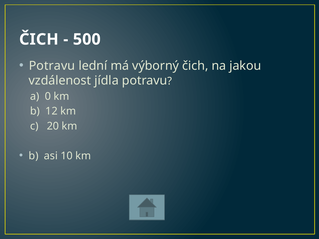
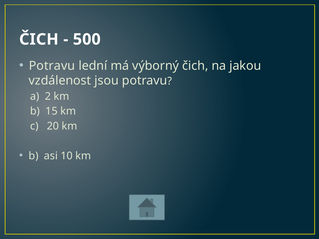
jídla: jídla -> jsou (107, 81)
0: 0 -> 2 (48, 96)
12: 12 -> 15 (52, 111)
